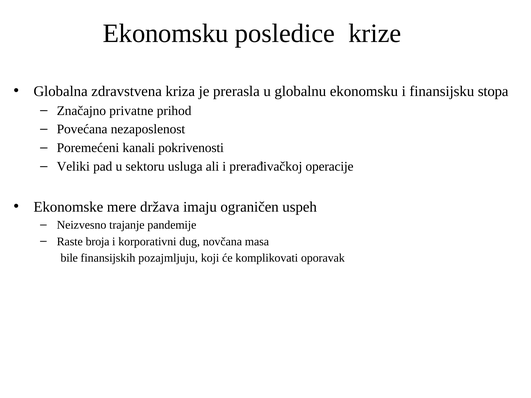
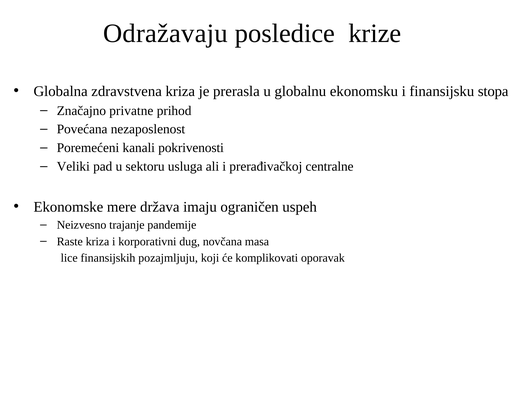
Ekonomsku: Ekonomsku -> Odražavaju (165, 33)
operacije: operacije -> centralne (330, 166)
Raste broja: broja -> kriza (98, 242)
bile: bile -> lice (69, 258)
